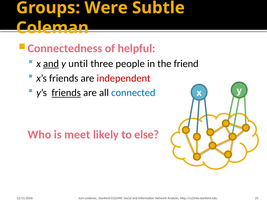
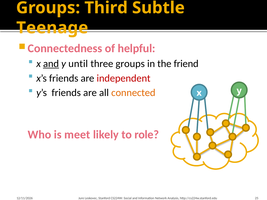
Were: Were -> Third (106, 8)
Coleman: Coleman -> Teenage (52, 28)
three people: people -> groups (130, 64)
friends underline: present -> none (66, 93)
connected colour: blue -> orange (133, 93)
else: else -> role (147, 135)
